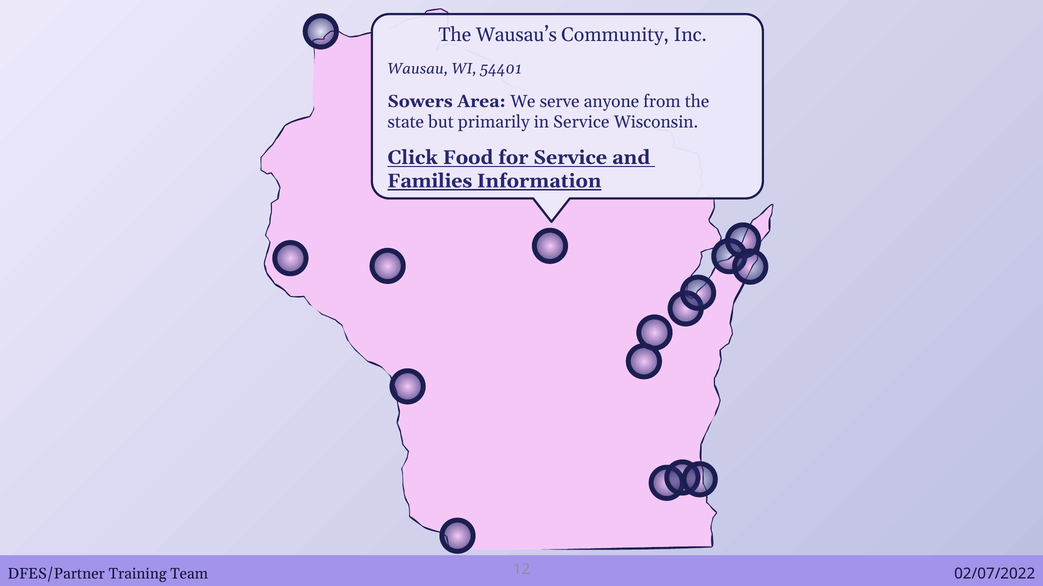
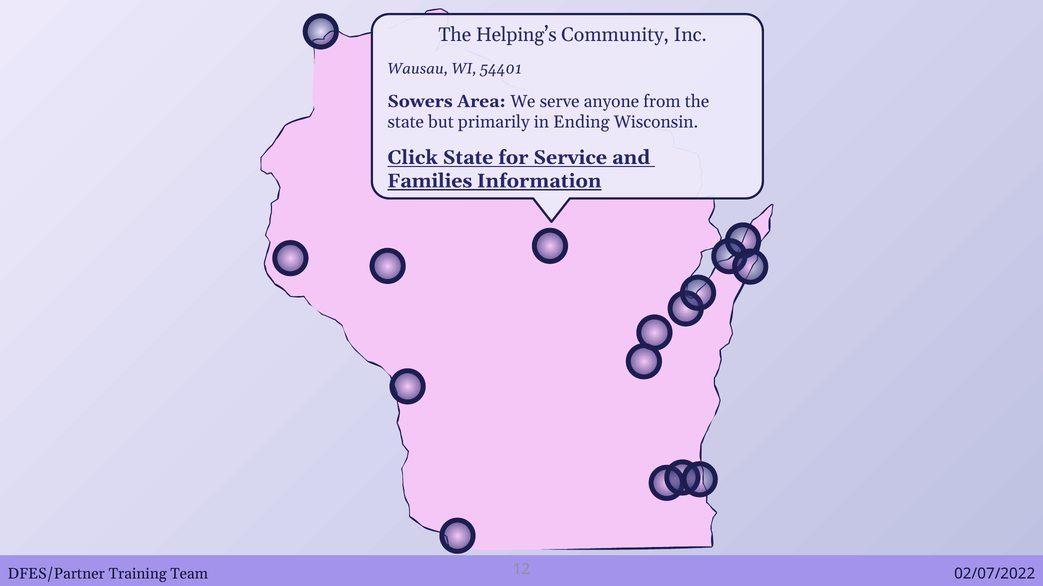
Wausau’s: Wausau’s -> Helping’s (516, 35)
in Service: Service -> Ending (581, 122)
Click Food: Food -> State (468, 158)
